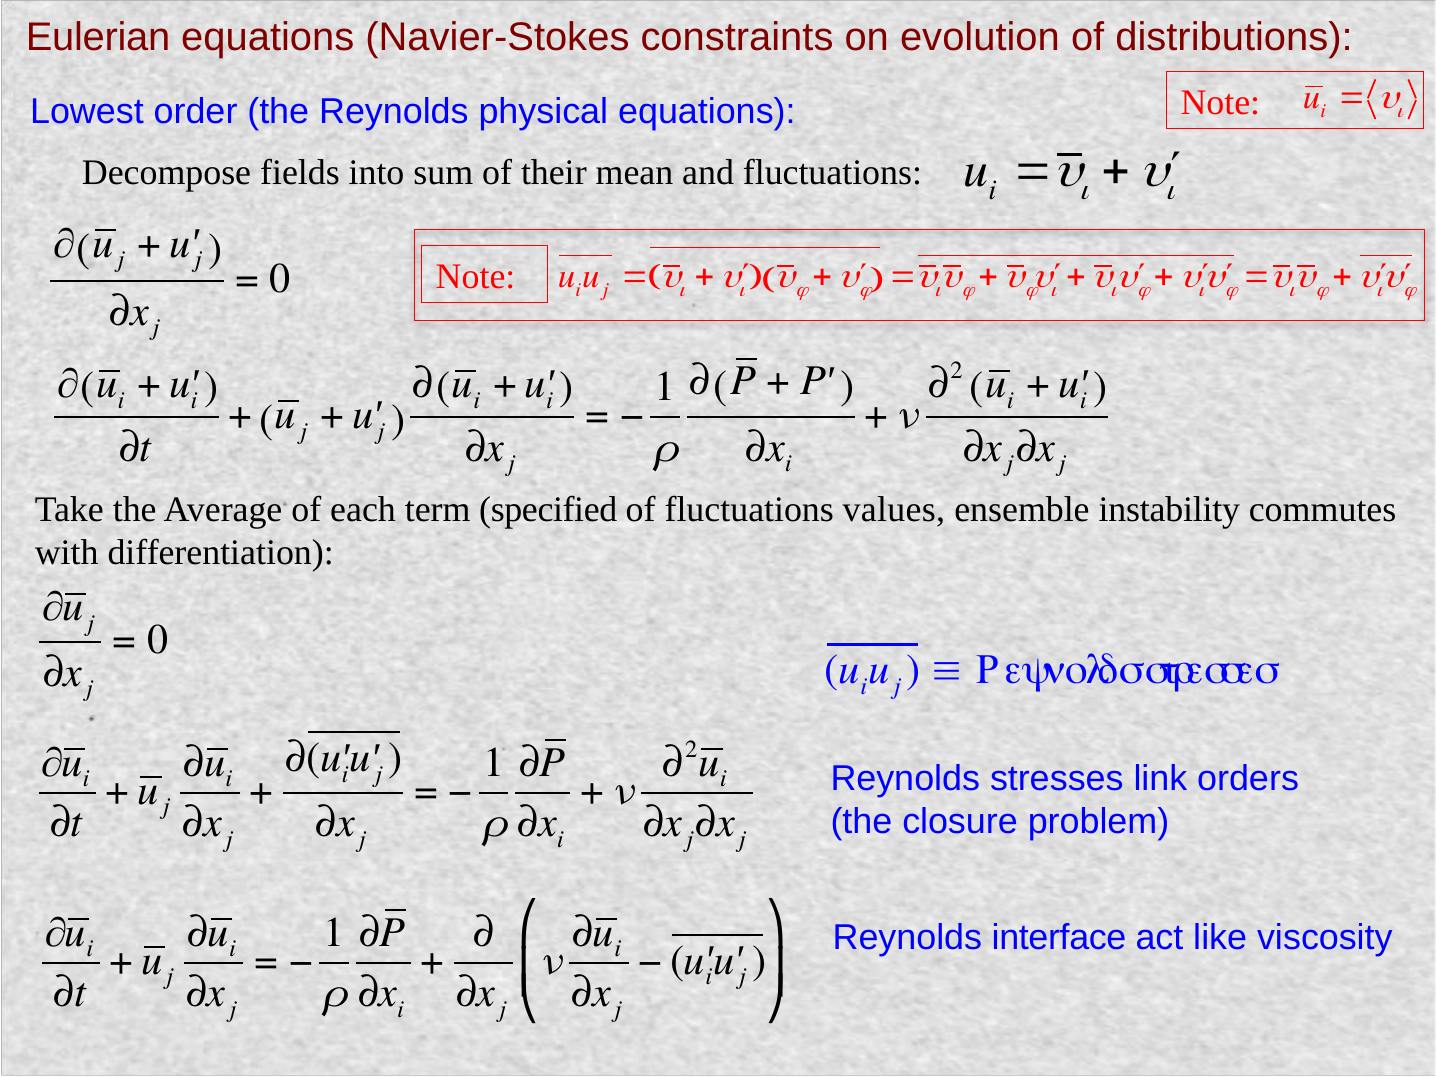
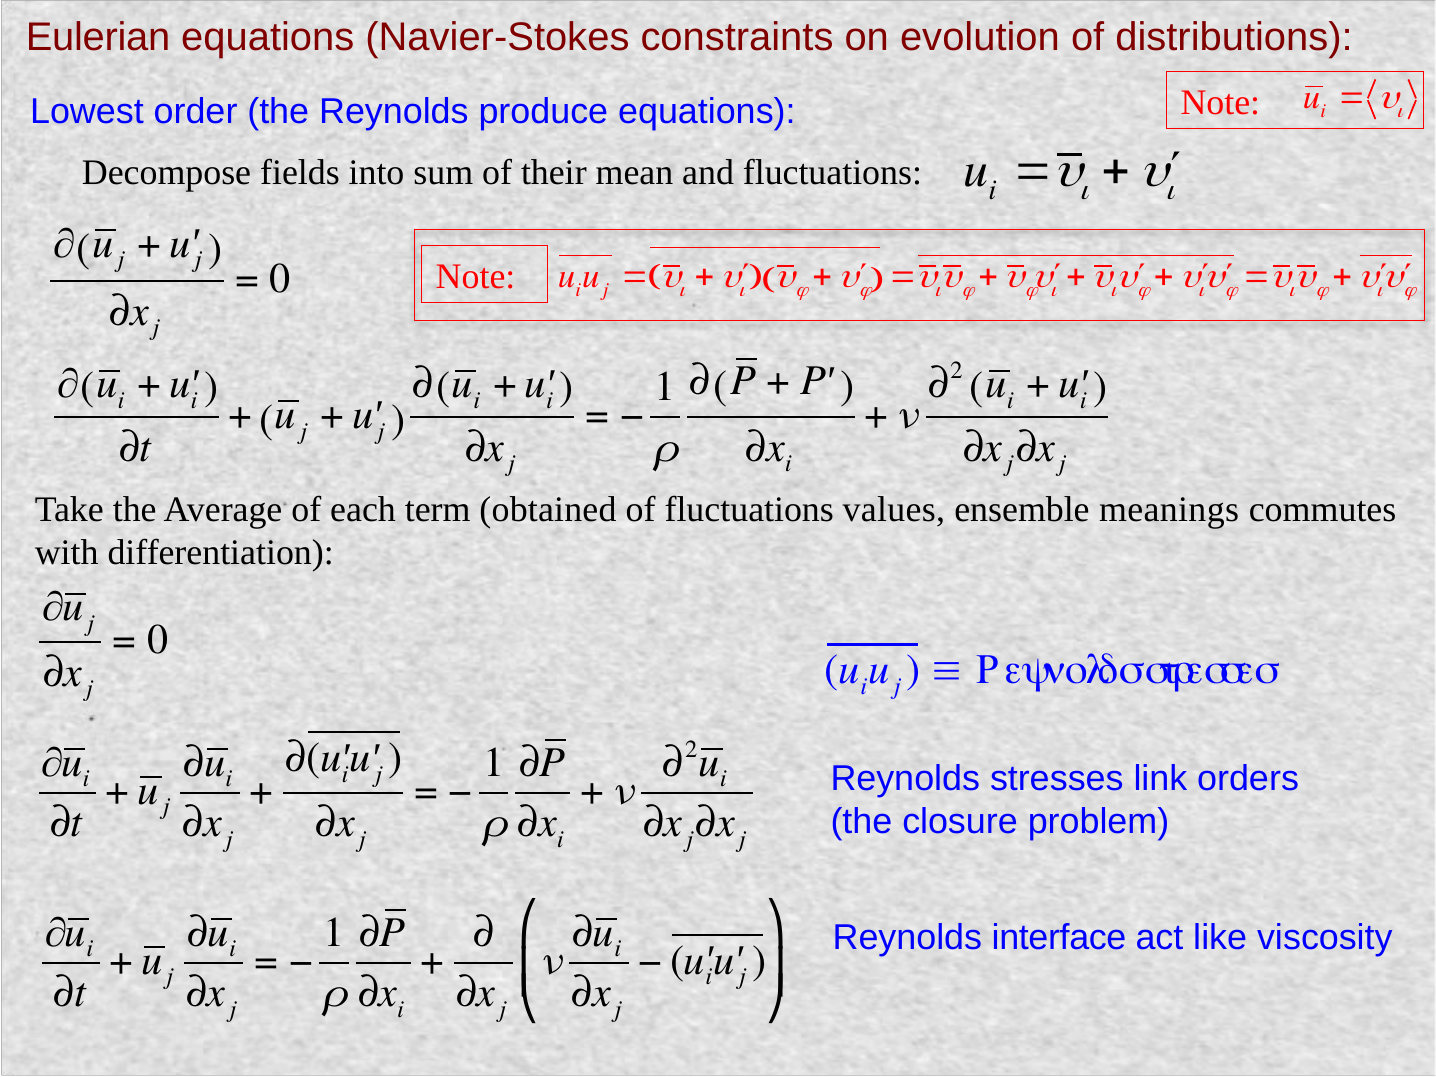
physical: physical -> produce (543, 111)
specified: specified -> obtained (548, 509)
instability: instability -> meanings (1169, 509)
